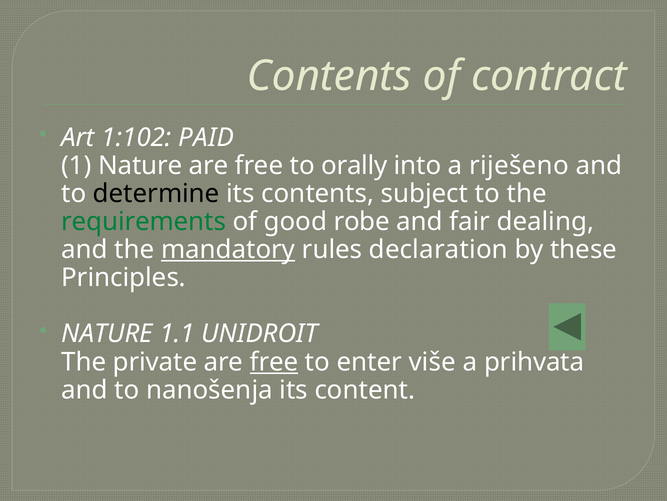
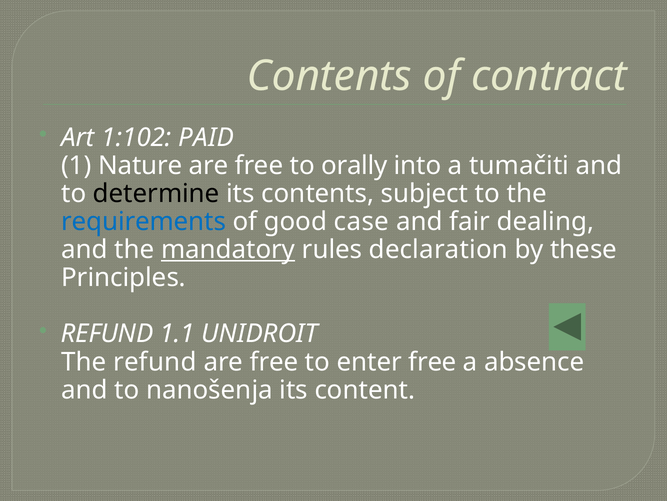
riješeno: riješeno -> tumačiti (519, 165)
requirements colour: green -> blue (144, 221)
robe: robe -> case (361, 221)
NATURE: NATURE -> REFUND (107, 333)
The private: private -> refund (155, 361)
free underline: present -> none (274, 361)
enter više: više -> free (433, 361)
prihvata: prihvata -> absence (534, 361)
